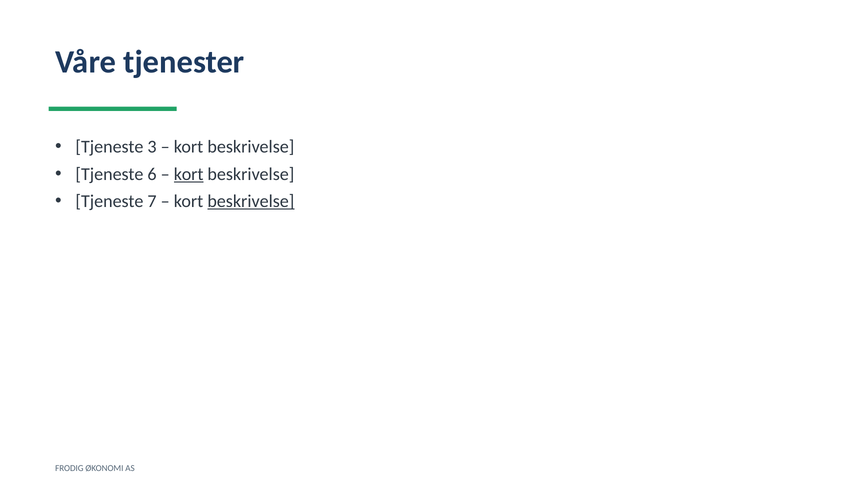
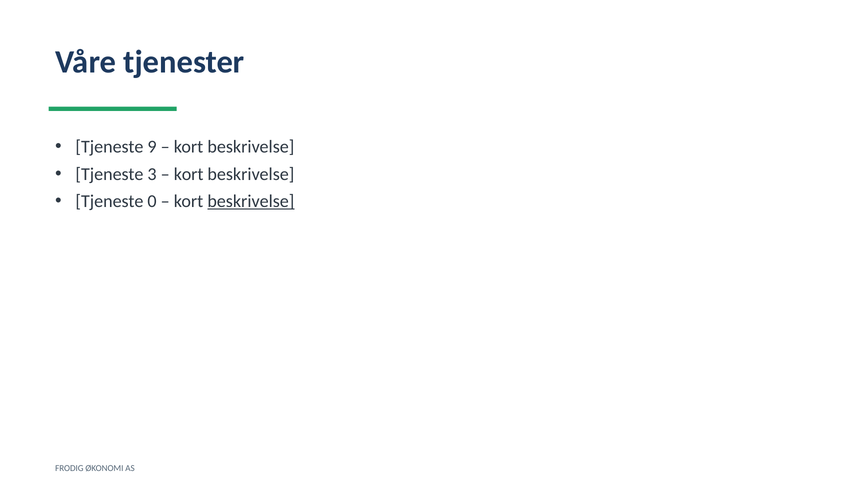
3: 3 -> 9 (152, 147)
6: 6 -> 3 (152, 174)
kort underline: present -> none (189, 174)
7: 7 -> 0 (152, 201)
